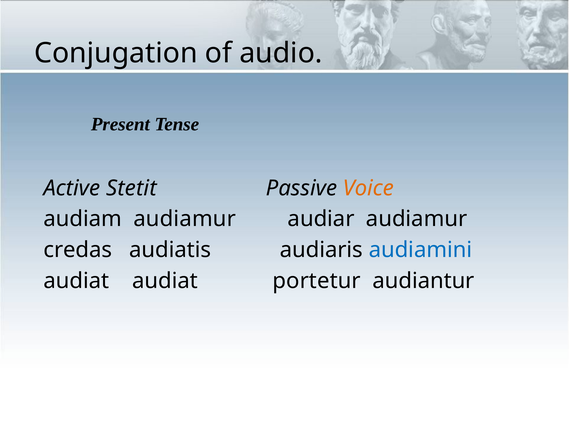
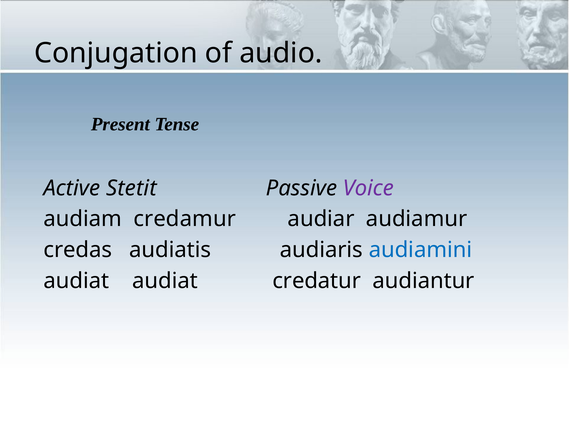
Voice colour: orange -> purple (368, 188)
audiam audiamur: audiamur -> credamur (185, 219)
portetur: portetur -> credatur (317, 281)
